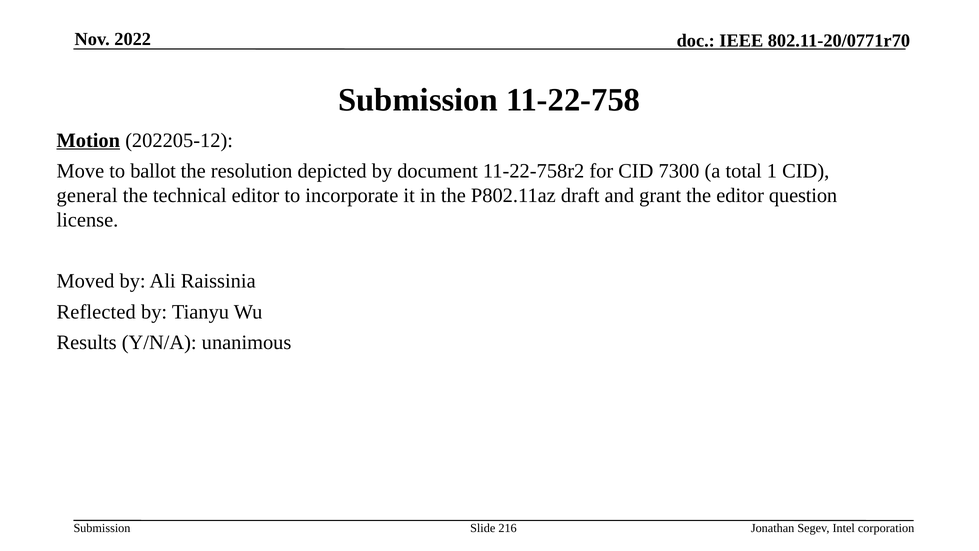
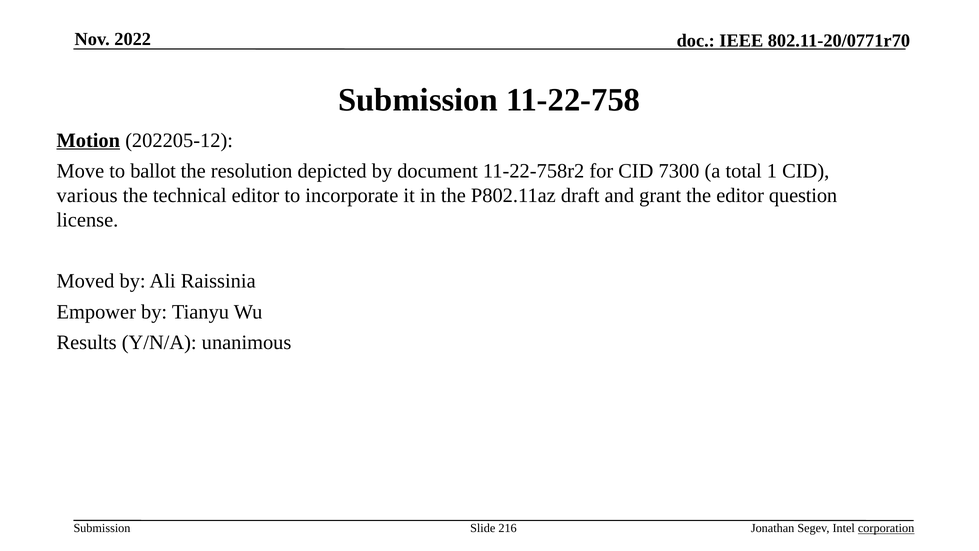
general: general -> various (87, 195)
Reflected: Reflected -> Empower (96, 312)
corporation underline: none -> present (886, 528)
